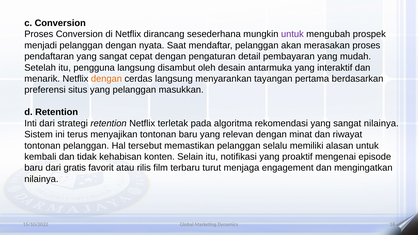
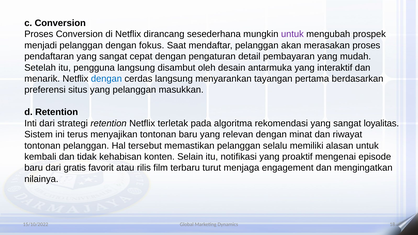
nyata: nyata -> fokus (152, 45)
dengan colour: orange -> blue (106, 79)
sangat nilainya: nilainya -> loyalitas (381, 123)
